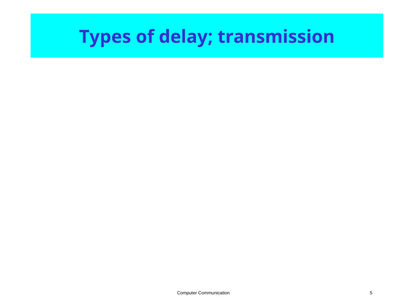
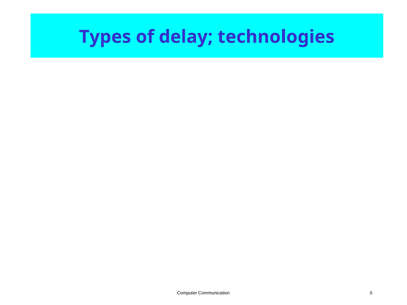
transmission: transmission -> technologies (276, 37)
